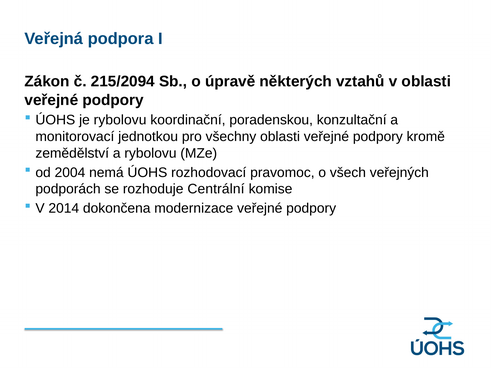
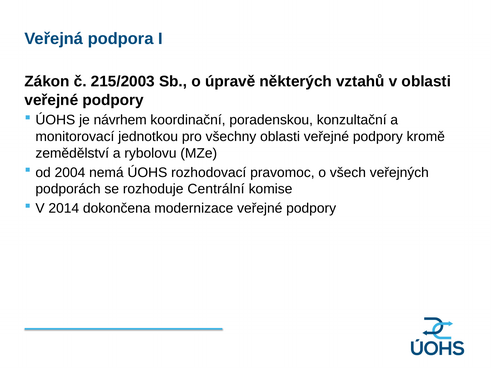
215/2094: 215/2094 -> 215/2003 (123, 82)
je rybolovu: rybolovu -> návrhem (120, 120)
